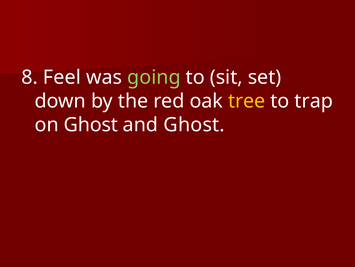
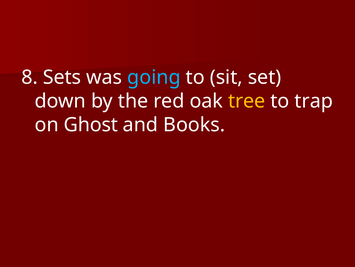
Feel: Feel -> Sets (62, 77)
going colour: light green -> light blue (154, 77)
and Ghost: Ghost -> Books (194, 124)
